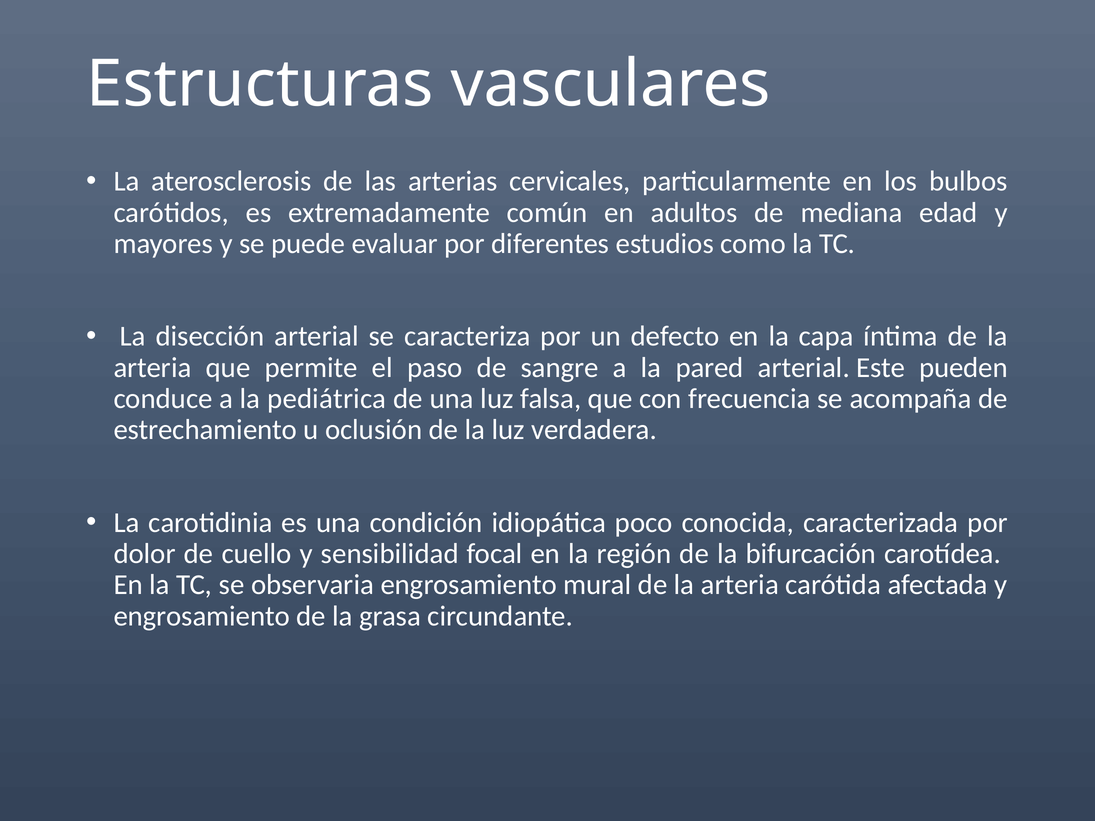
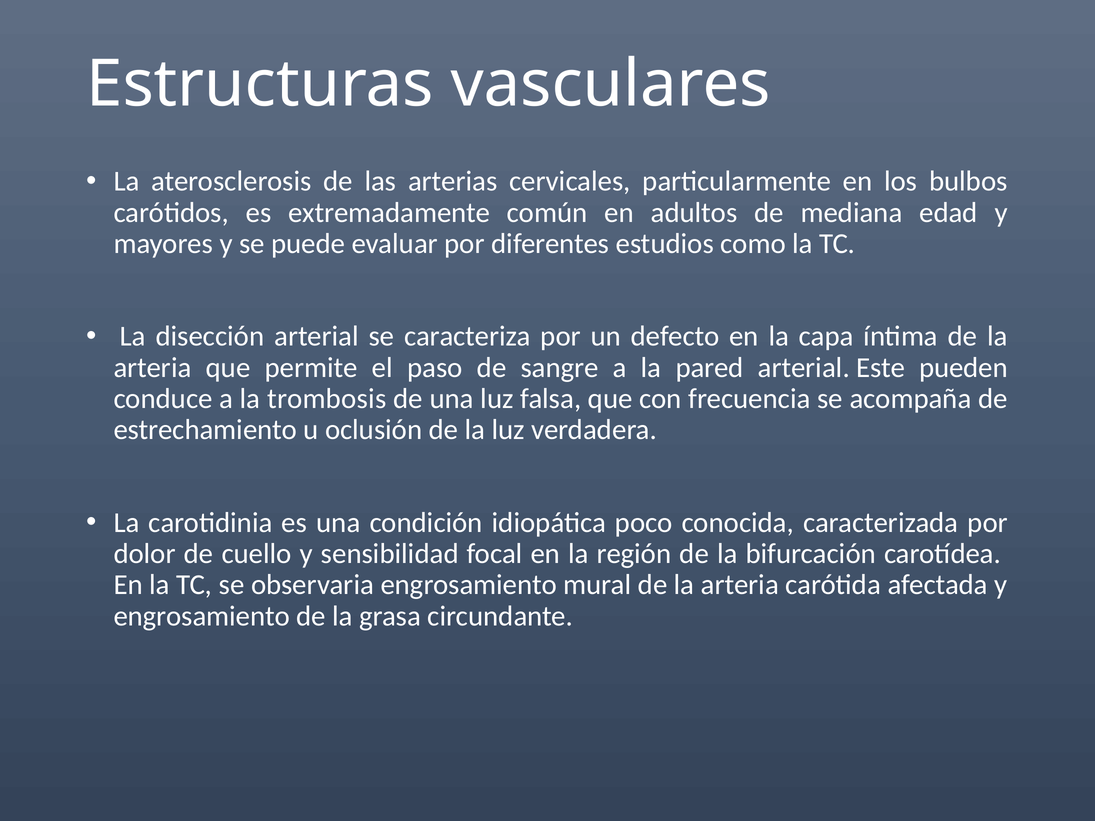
pediátrica: pediátrica -> trombosis (327, 399)
